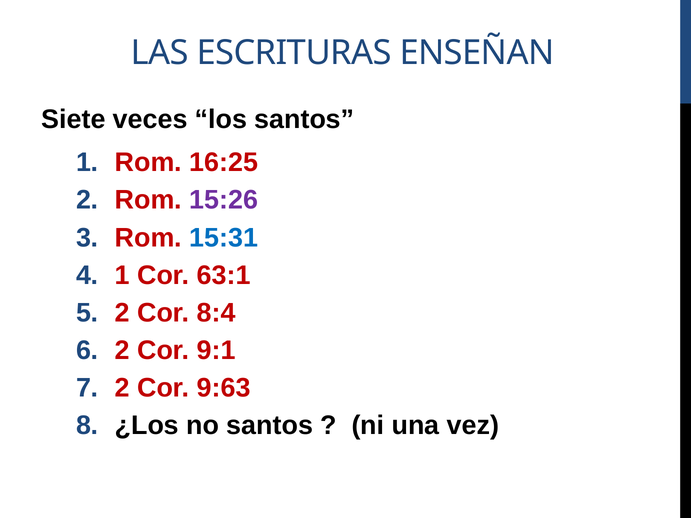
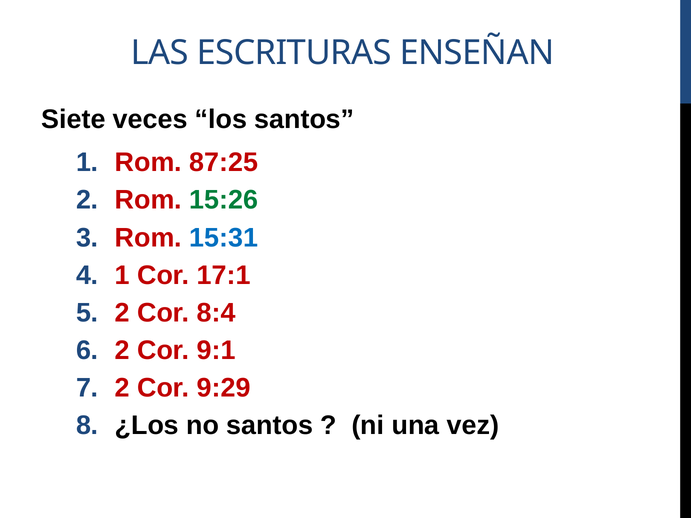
16:25: 16:25 -> 87:25 (224, 163)
15:26 colour: purple -> green (224, 200)
63:1: 63:1 -> 17:1 (224, 275)
9:63: 9:63 -> 9:29 (224, 388)
